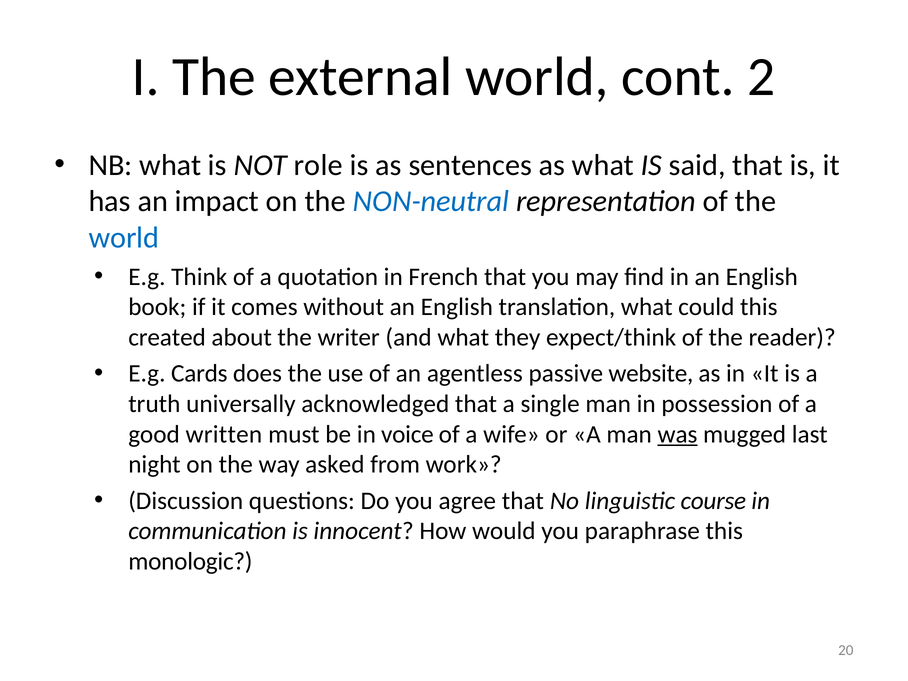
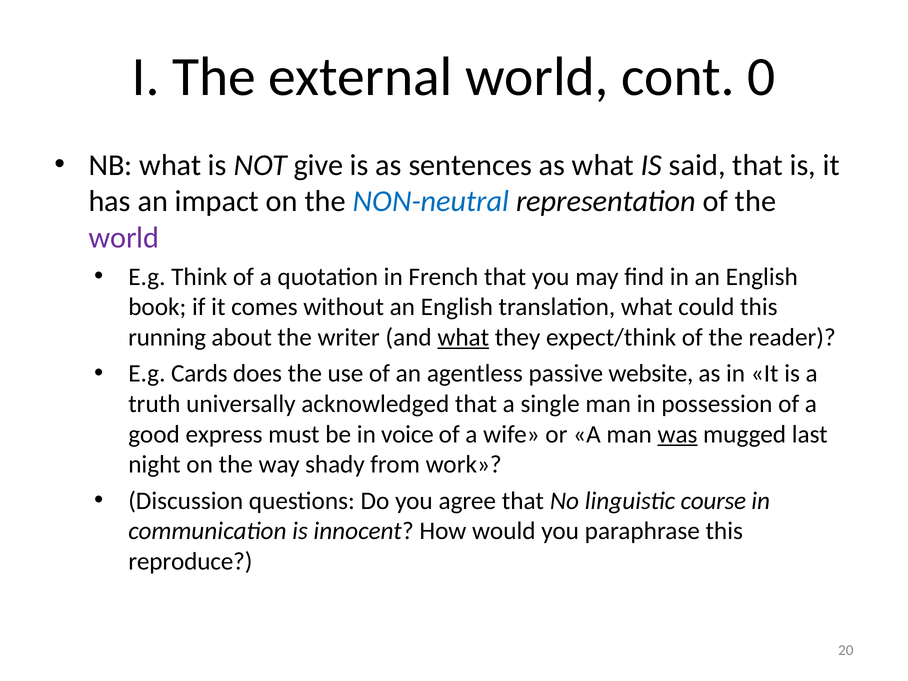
2: 2 -> 0 (761, 77)
role: role -> give (318, 165)
world colour: blue -> purple (124, 238)
created: created -> running (167, 337)
what underline: none -> present (463, 337)
written: written -> express (224, 434)
asked: asked -> shady (335, 464)
monologic: monologic -> reproduce (190, 561)
